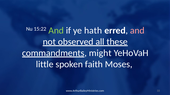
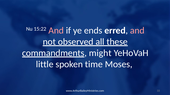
And colour: light green -> pink (56, 31)
hath: hath -> ends (93, 31)
faith: faith -> time (94, 65)
